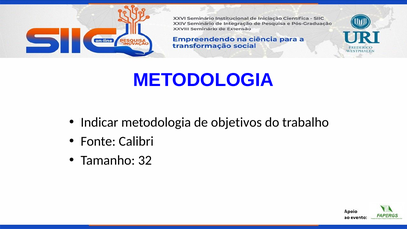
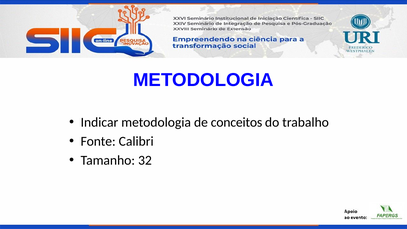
objetivos: objetivos -> conceitos (237, 122)
